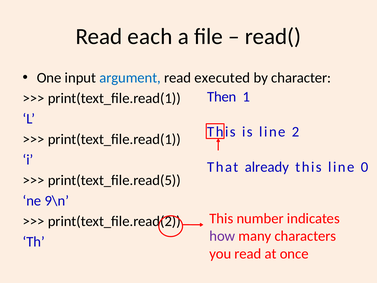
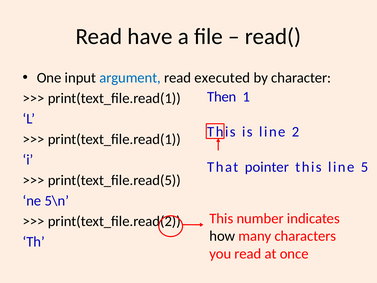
each: each -> have (150, 36)
already: already -> pointer (267, 167)
0: 0 -> 5 (365, 167)
9\n: 9\n -> 5\n (57, 201)
how colour: purple -> black (222, 236)
